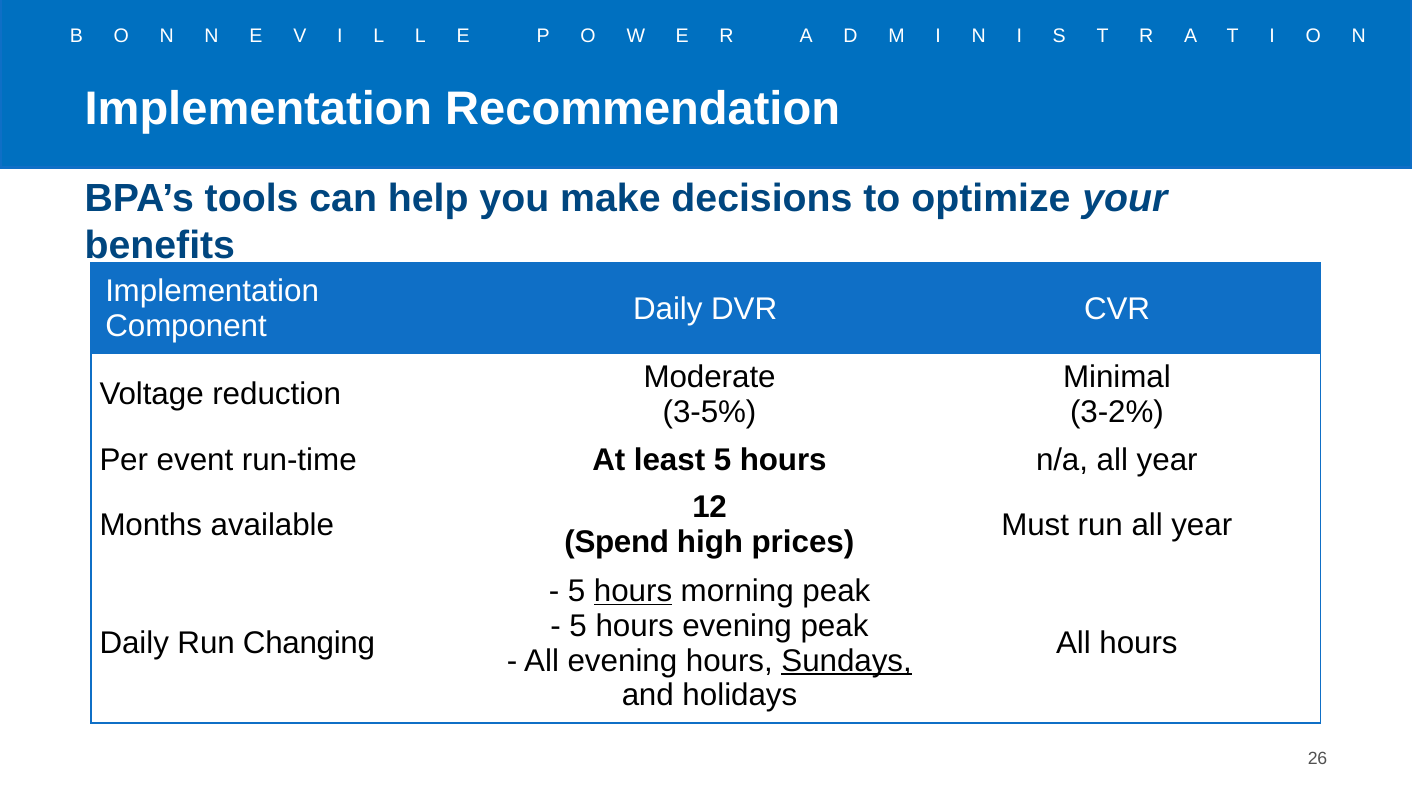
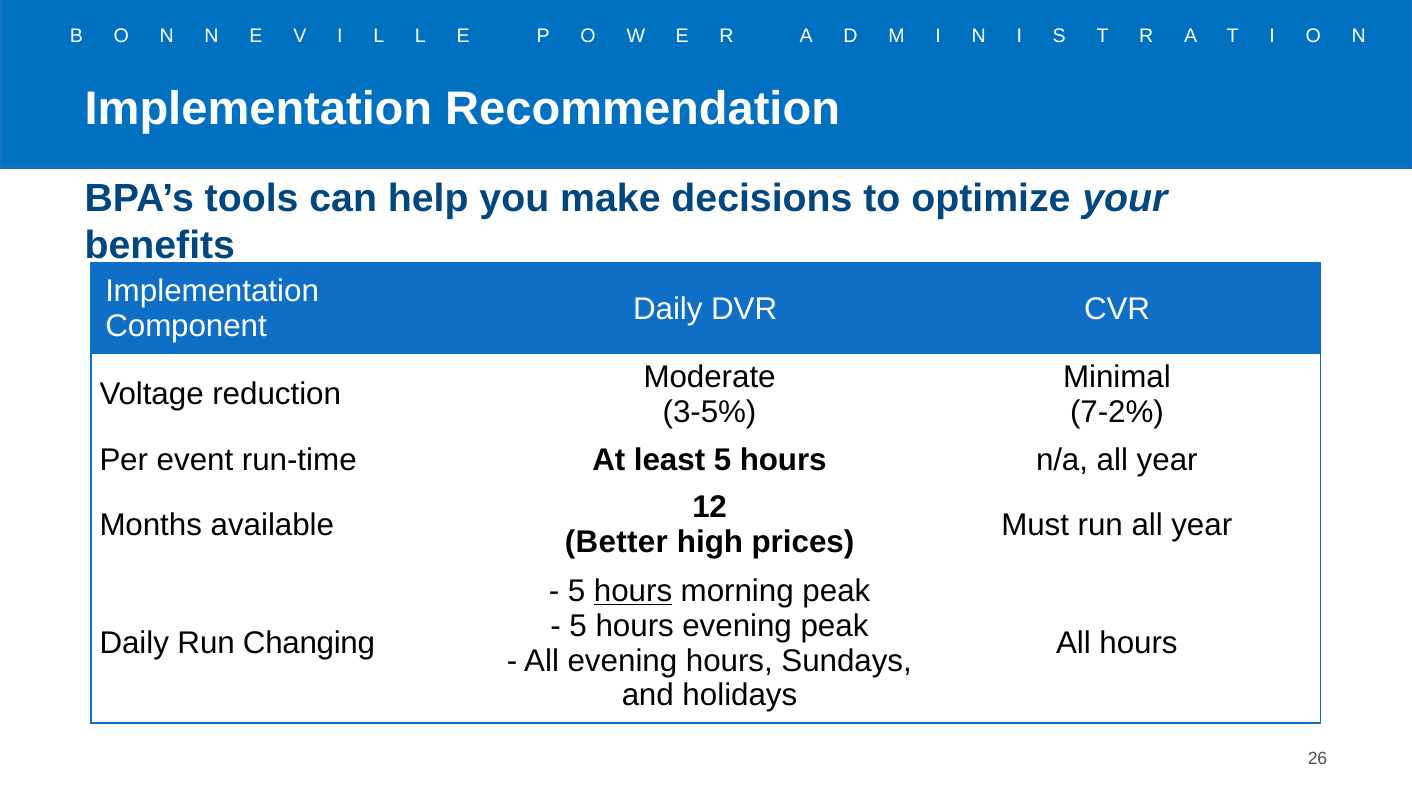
3-2%: 3-2% -> 7-2% (1117, 412)
Spend: Spend -> Better (616, 542)
Sundays underline: present -> none (847, 661)
